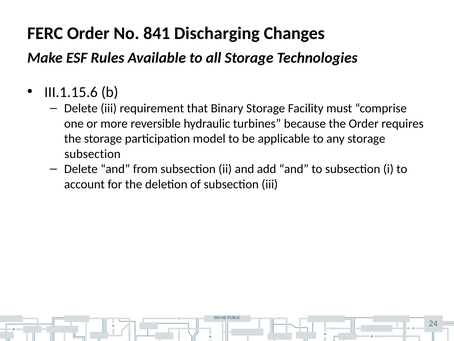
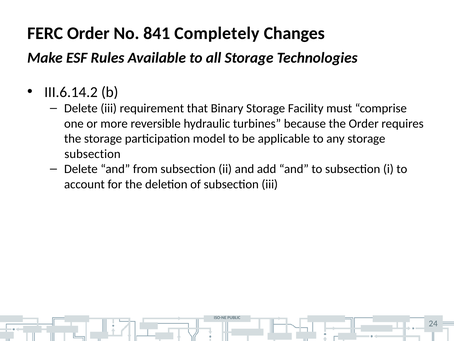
Discharging: Discharging -> Completely (217, 33)
III.1.15.6: III.1.15.6 -> III.6.14.2 (71, 92)
